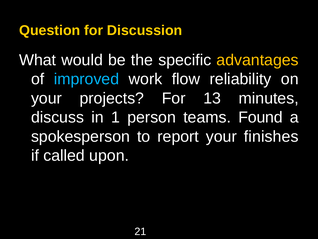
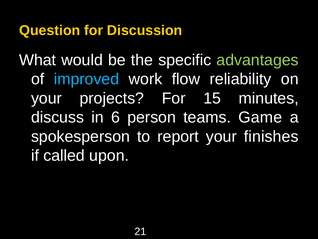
advantages colour: yellow -> light green (258, 60)
13: 13 -> 15 (212, 98)
1: 1 -> 6 (116, 117)
Found: Found -> Game (260, 117)
